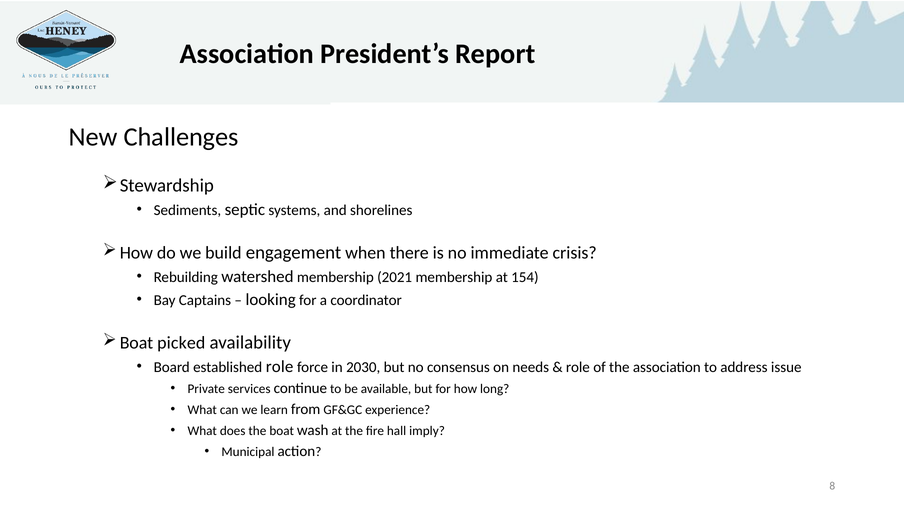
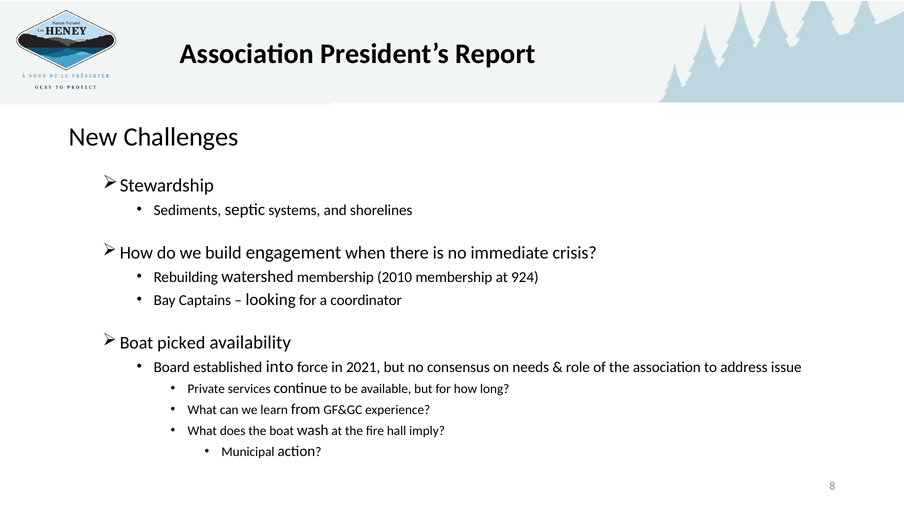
2021: 2021 -> 2010 (395, 277)
154: 154 -> 924 (525, 277)
established role: role -> into (280, 366)
2030: 2030 -> 2021 (363, 367)
